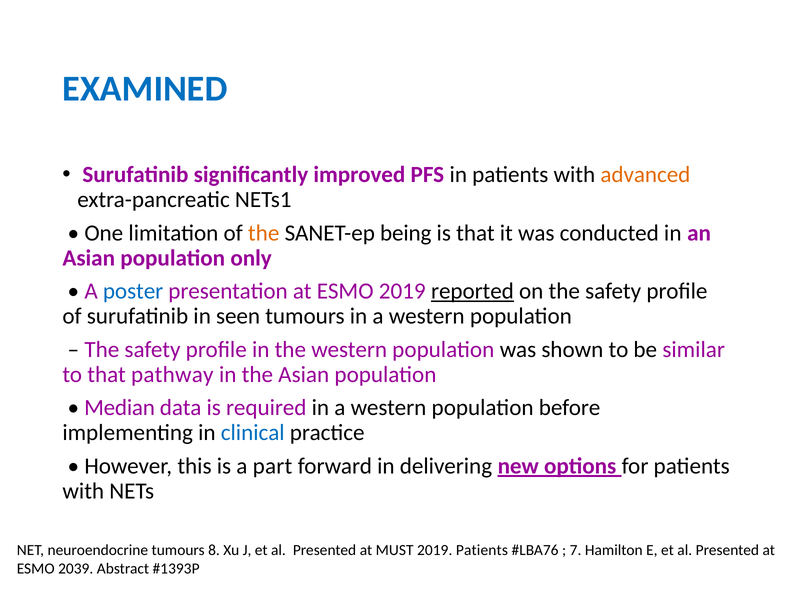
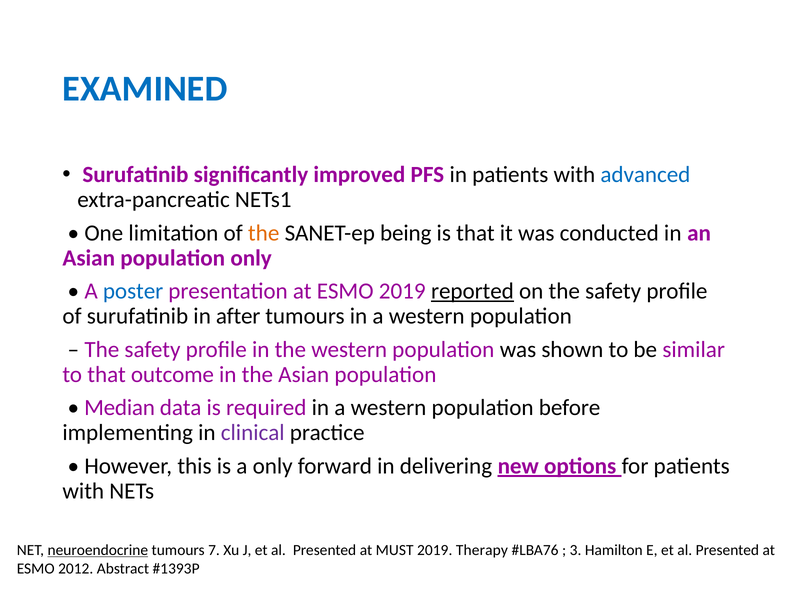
advanced colour: orange -> blue (645, 175)
seen: seen -> after (238, 316)
pathway: pathway -> outcome (172, 374)
clinical colour: blue -> purple (253, 433)
a part: part -> only (273, 466)
neuroendocrine underline: none -> present (98, 550)
8: 8 -> 7 (214, 550)
2019 Patients: Patients -> Therapy (482, 550)
7: 7 -> 3 (576, 550)
2039: 2039 -> 2012 (76, 568)
